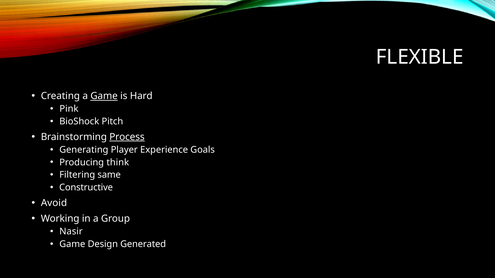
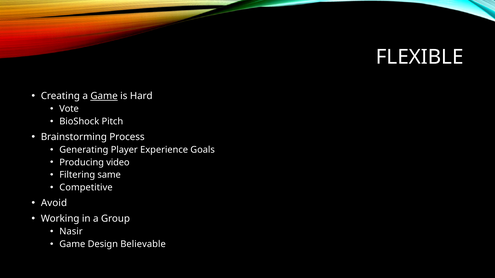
Pink: Pink -> Vote (69, 109)
Process underline: present -> none (127, 137)
think: think -> video (118, 163)
Constructive: Constructive -> Competitive (86, 188)
Generated: Generated -> Believable (143, 244)
